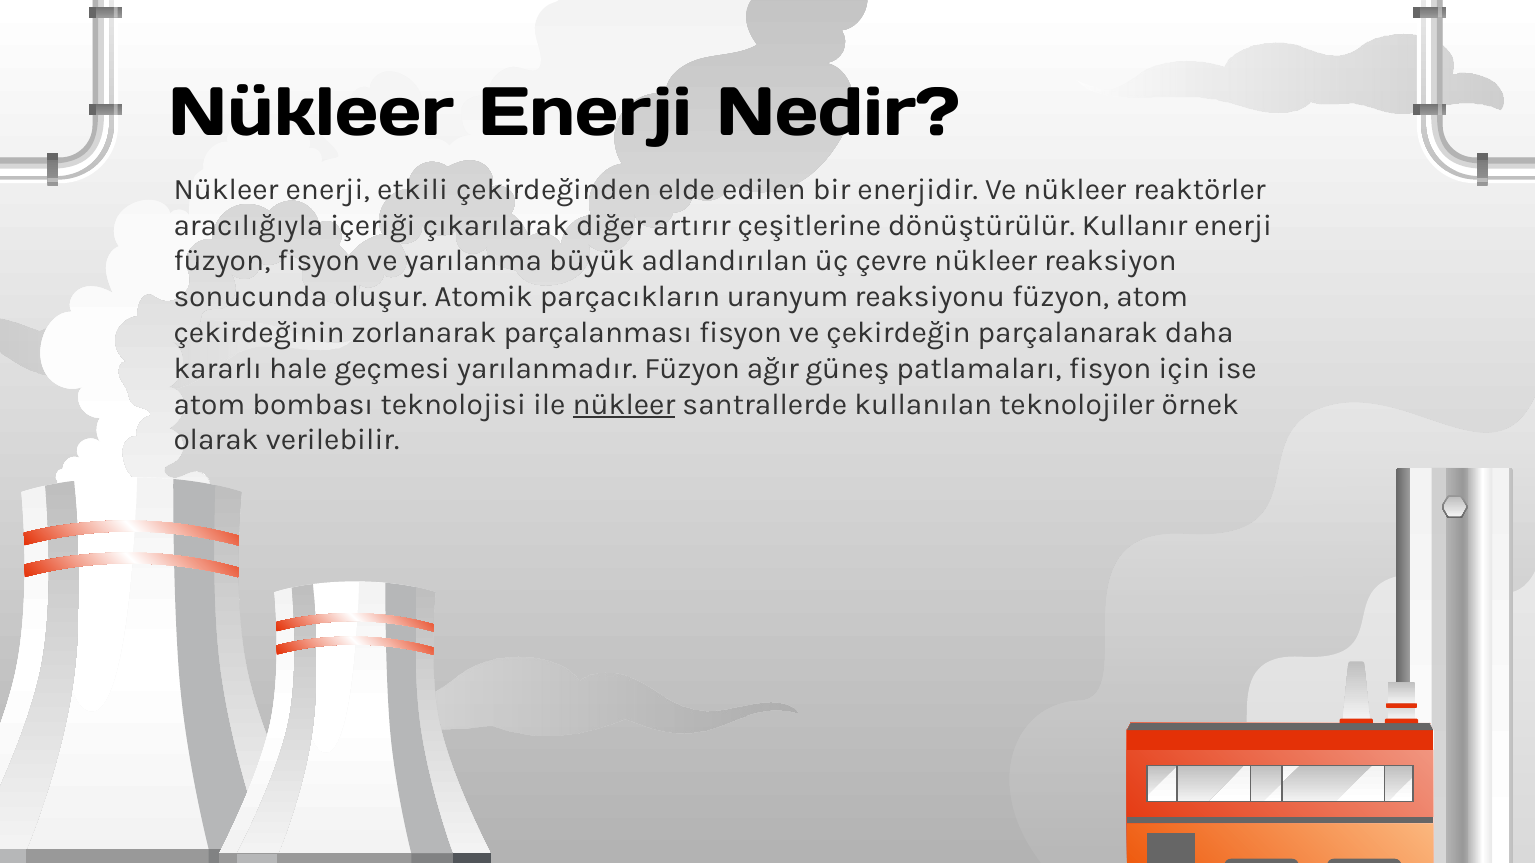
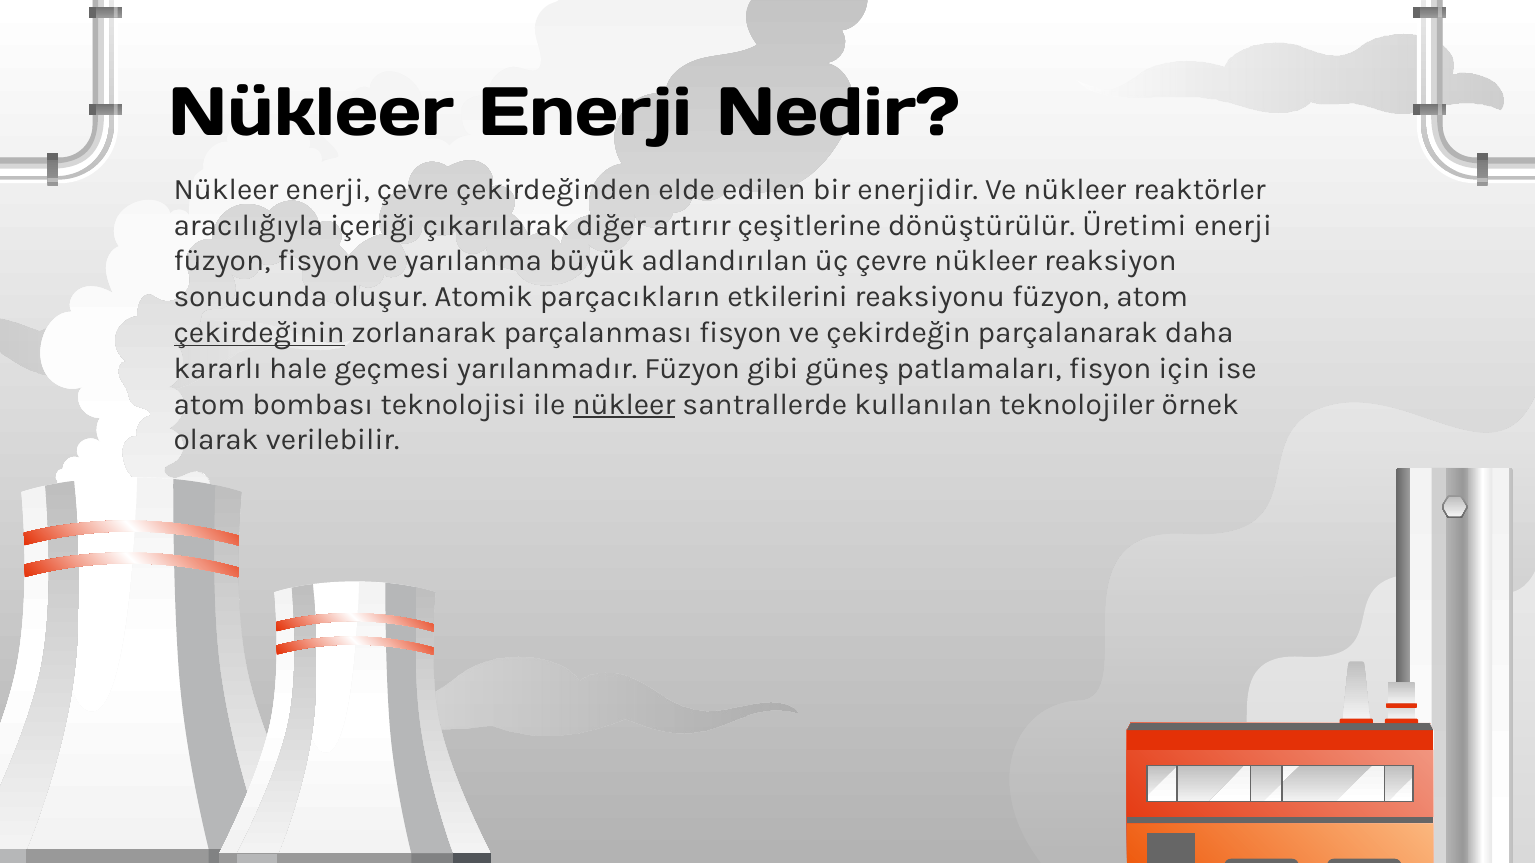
enerji etkili: etkili -> çevre (413, 190)
Kullanır: Kullanır -> Üretimi (1134, 225)
uranyum: uranyum -> etkilerini (788, 297)
çekirdeğinin underline: none -> present (259, 333)
ağır: ağır -> gibi (773, 369)
